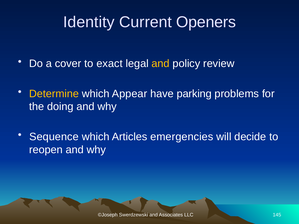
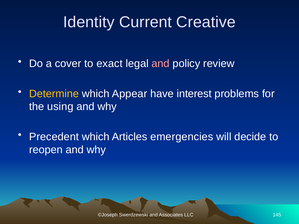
Openers: Openers -> Creative (206, 22)
and colour: yellow -> pink (161, 64)
parking: parking -> interest (194, 94)
doing: doing -> using (60, 107)
Sequence: Sequence -> Precedent (54, 137)
